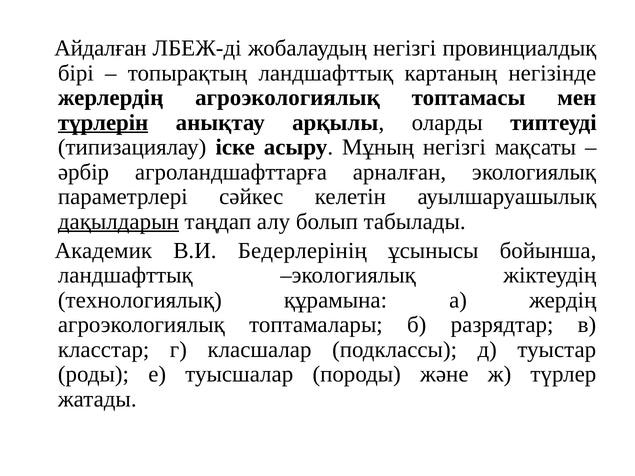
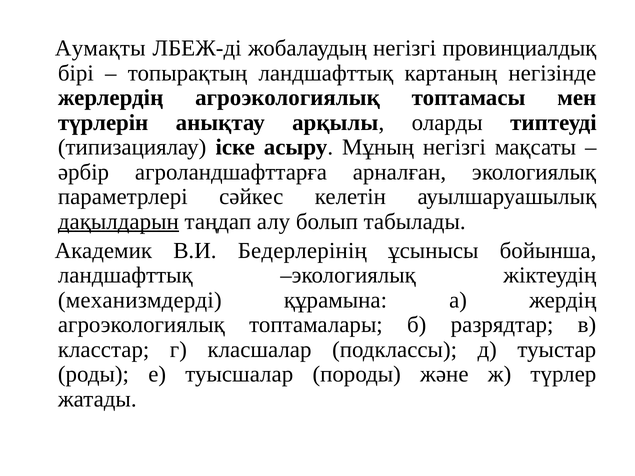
Айдалған: Айдалған -> Аумақты (100, 48)
түрлерін underline: present -> none (103, 123)
технологиялық: технологиялық -> механизмдерді (140, 300)
